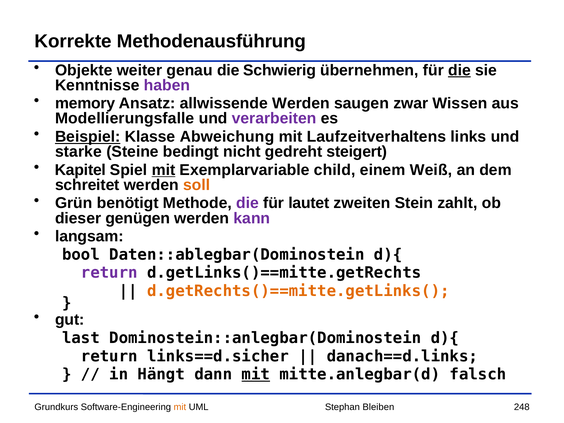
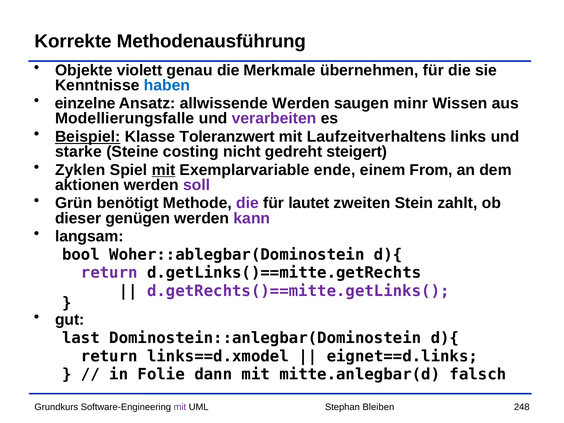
weiter: weiter -> violett (140, 70)
Schwierig: Schwierig -> Merkmale (280, 70)
die underline: present -> none (459, 70)
haben colour: purple -> blue (167, 85)
memory: memory -> einzelne (85, 103)
zwar: zwar -> minr (411, 103)
Abweichung: Abweichung -> Toleranzwert (227, 137)
bedingt: bedingt -> costing (191, 152)
Kapitel: Kapitel -> Zyklen (80, 170)
child: child -> ende (335, 170)
Weiß: Weiß -> From (431, 170)
schreitet: schreitet -> aktionen (87, 185)
soll colour: orange -> purple (197, 185)
Daten::ablegbar(Dominostein: Daten::ablegbar(Dominostein -> Woher::ablegbar(Dominostein (237, 255)
d.getRechts()==mitte.getLinks( colour: orange -> purple (298, 291)
links==d.sicher: links==d.sicher -> links==d.xmodel (218, 356)
danach==d.links: danach==d.links -> eignet==d.links (402, 356)
Hängt: Hängt -> Folie (161, 374)
mit underline: present -> none (256, 374)
mit colour: orange -> purple (180, 407)
